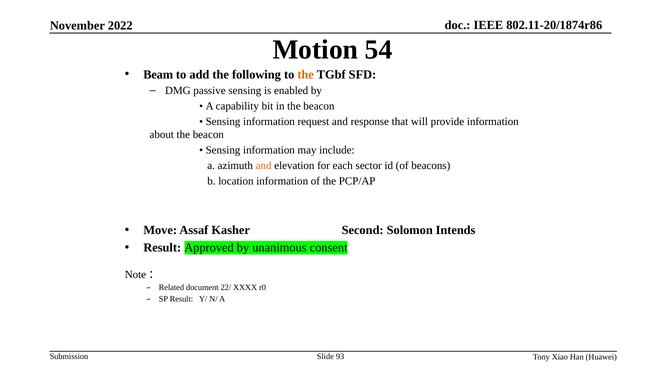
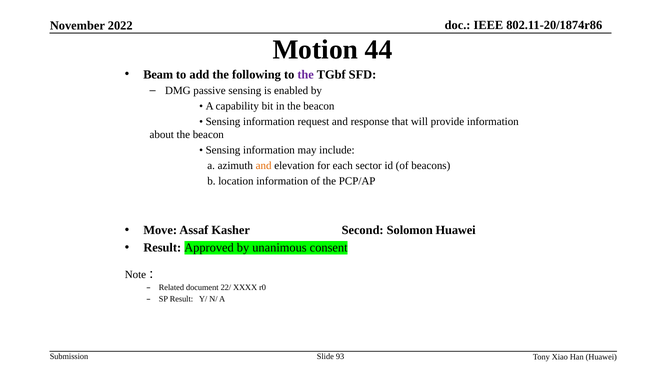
54: 54 -> 44 (379, 50)
the colour: orange -> purple (306, 74)
Solomon Intends: Intends -> Huawei (456, 230)
